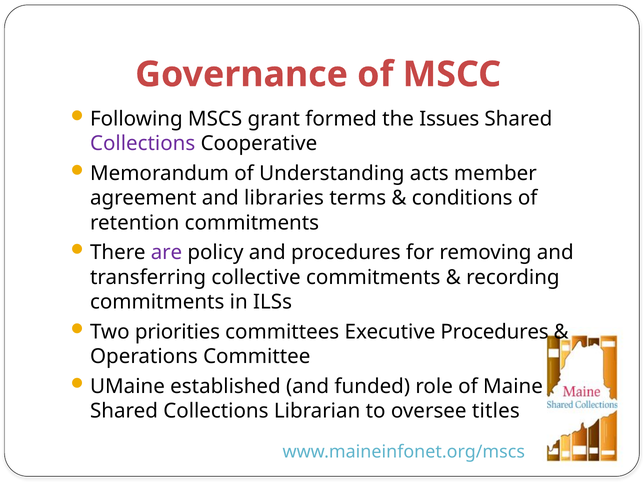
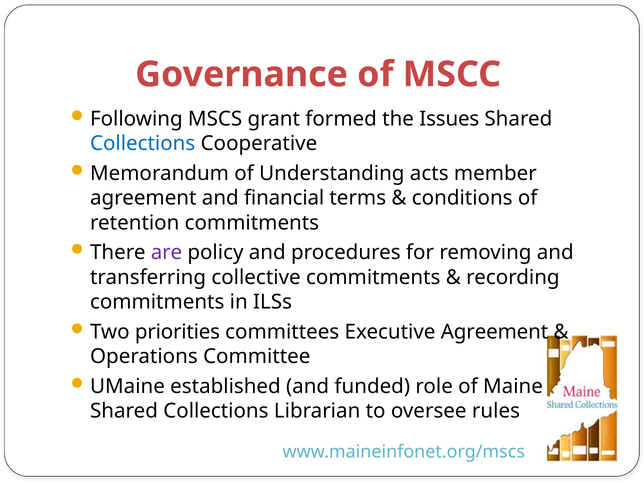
Collections colour: purple -> blue (143, 144)
libraries: libraries -> financial (284, 198)
Executive Procedures: Procedures -> Agreement (495, 332)
titles: titles -> rules (496, 411)
